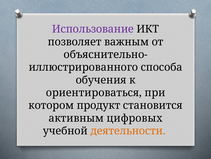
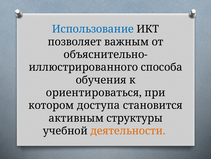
Использование colour: purple -> blue (93, 29)
продукт: продукт -> доступа (98, 105)
цифровых: цифровых -> структуры (135, 118)
